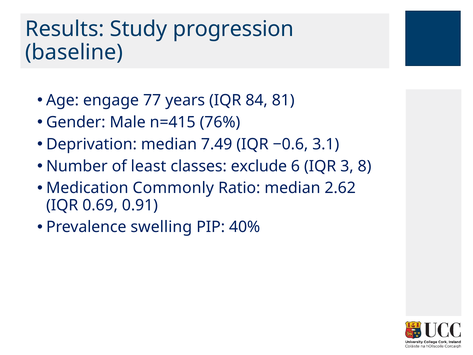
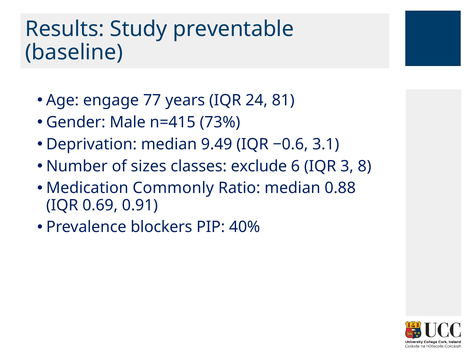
progression: progression -> preventable (233, 29)
84: 84 -> 24 (257, 100)
76%: 76% -> 73% (220, 122)
7.49: 7.49 -> 9.49 (217, 144)
least: least -> sizes (149, 166)
2.62: 2.62 -> 0.88 (340, 188)
swelling: swelling -> blockers (161, 227)
